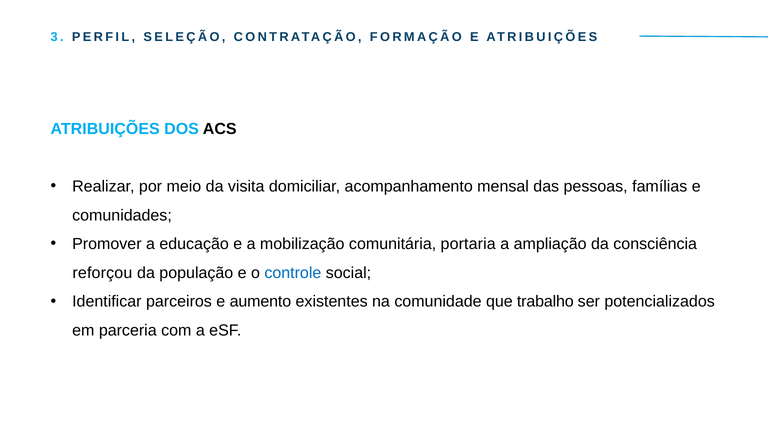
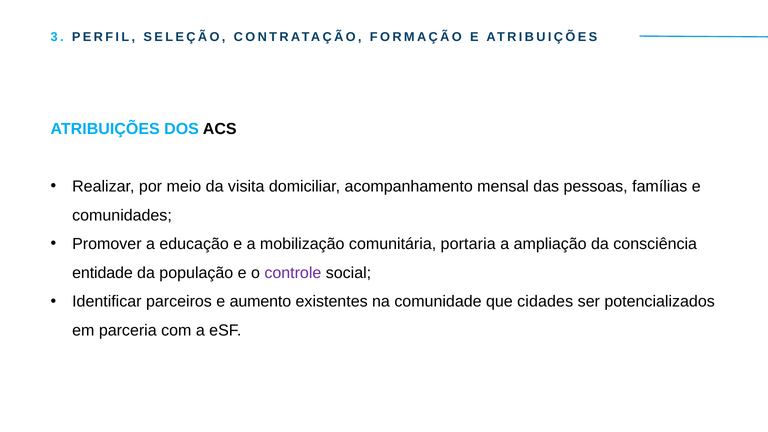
reforçou: reforçou -> entidade (103, 273)
controle colour: blue -> purple (293, 273)
trabalho: trabalho -> cidades (545, 302)
